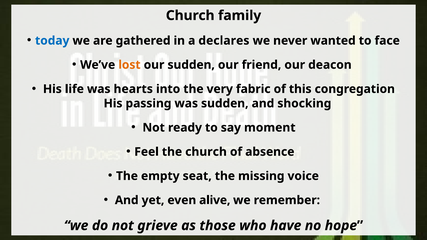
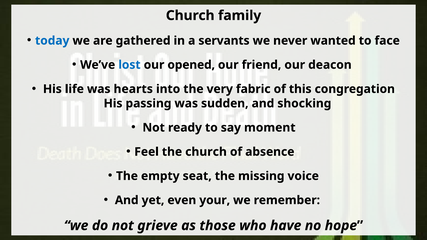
declares: declares -> servants (224, 41)
lost colour: orange -> blue (129, 65)
our sudden: sudden -> opened (191, 65)
alive: alive -> your (215, 200)
